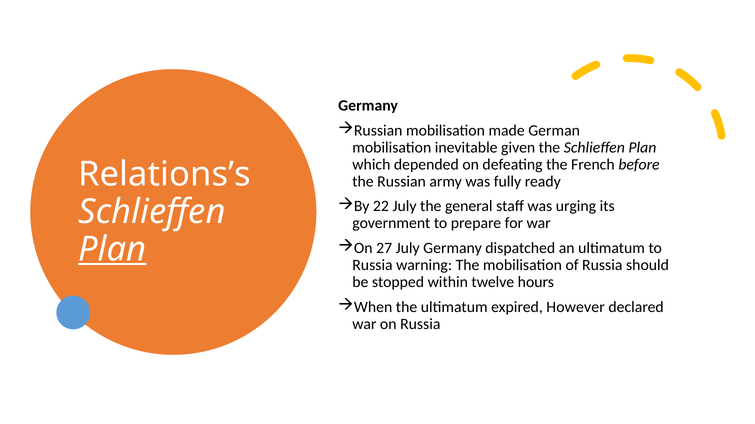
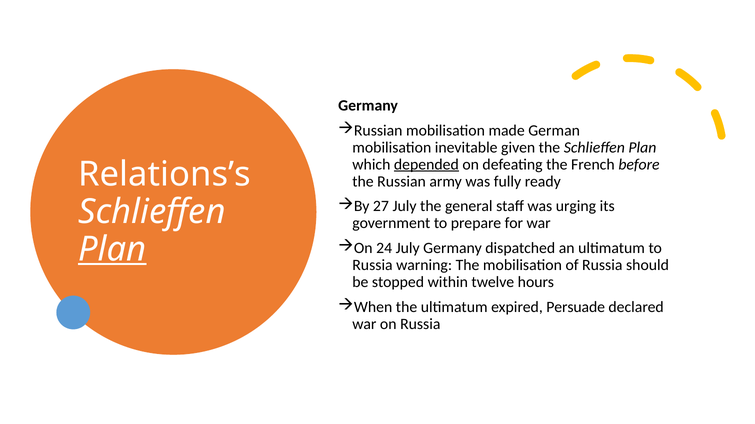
depended underline: none -> present (426, 165)
22: 22 -> 27 (381, 207)
27: 27 -> 24 (384, 248)
However: However -> Persuade (576, 307)
